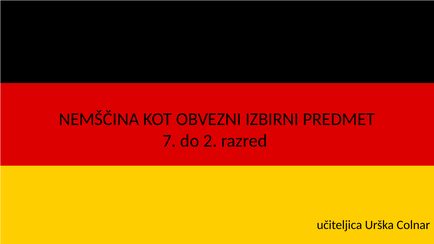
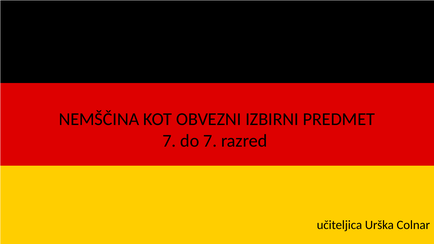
do 2: 2 -> 7 (210, 141)
